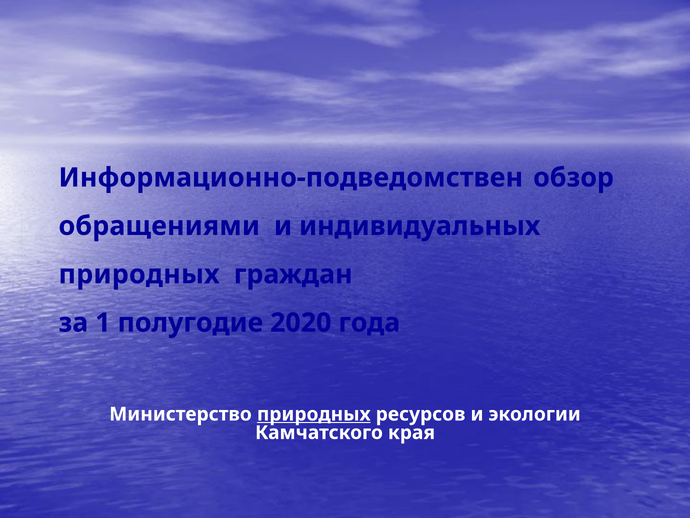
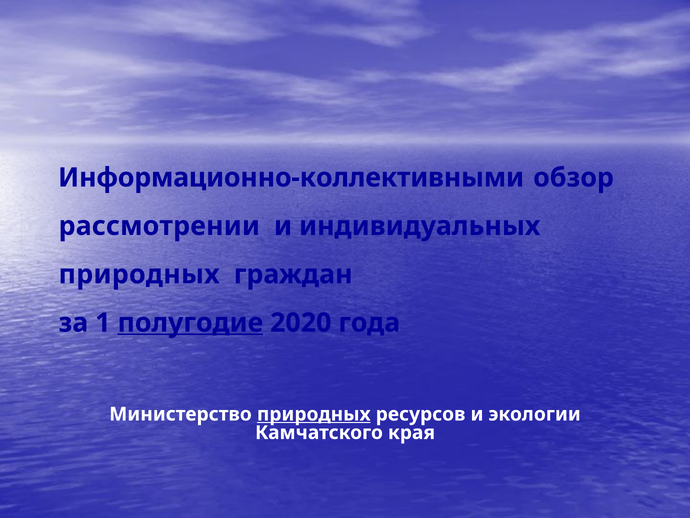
Информационно-подведомствен: Информационно-подведомствен -> Информационно-коллективными (291, 177)
обращениями: обращениями -> рассмотрении (159, 226)
полугодие underline: none -> present (190, 322)
